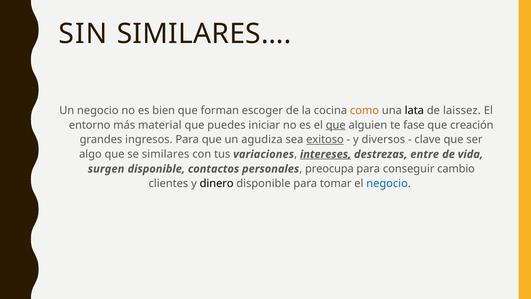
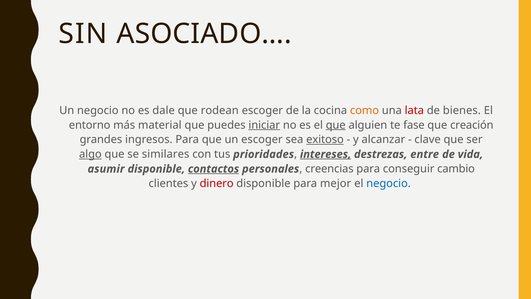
SIMILARES…: SIMILARES… -> ASOCIADO… (204, 34)
bien: bien -> dale (164, 110)
forman: forman -> rodean (220, 110)
lata colour: black -> red (414, 110)
laissez: laissez -> bienes (462, 110)
iniciar underline: none -> present (264, 125)
un agudiza: agudiza -> escoger (262, 140)
diversos: diversos -> alcanzar (383, 140)
algo underline: none -> present (90, 154)
variaciones: variaciones -> prioridades (264, 154)
surgen: surgen -> asumir (106, 169)
contactos underline: none -> present (214, 169)
preocupa: preocupa -> creencias (329, 169)
dinero colour: black -> red (217, 183)
tomar: tomar -> mejor (336, 183)
